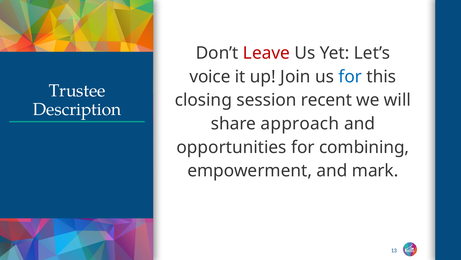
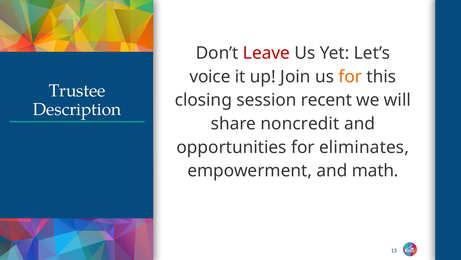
for colour: blue -> orange (350, 76)
approach: approach -> noncredit (300, 123)
combining: combining -> eliminates (364, 147)
mark: mark -> math (375, 170)
